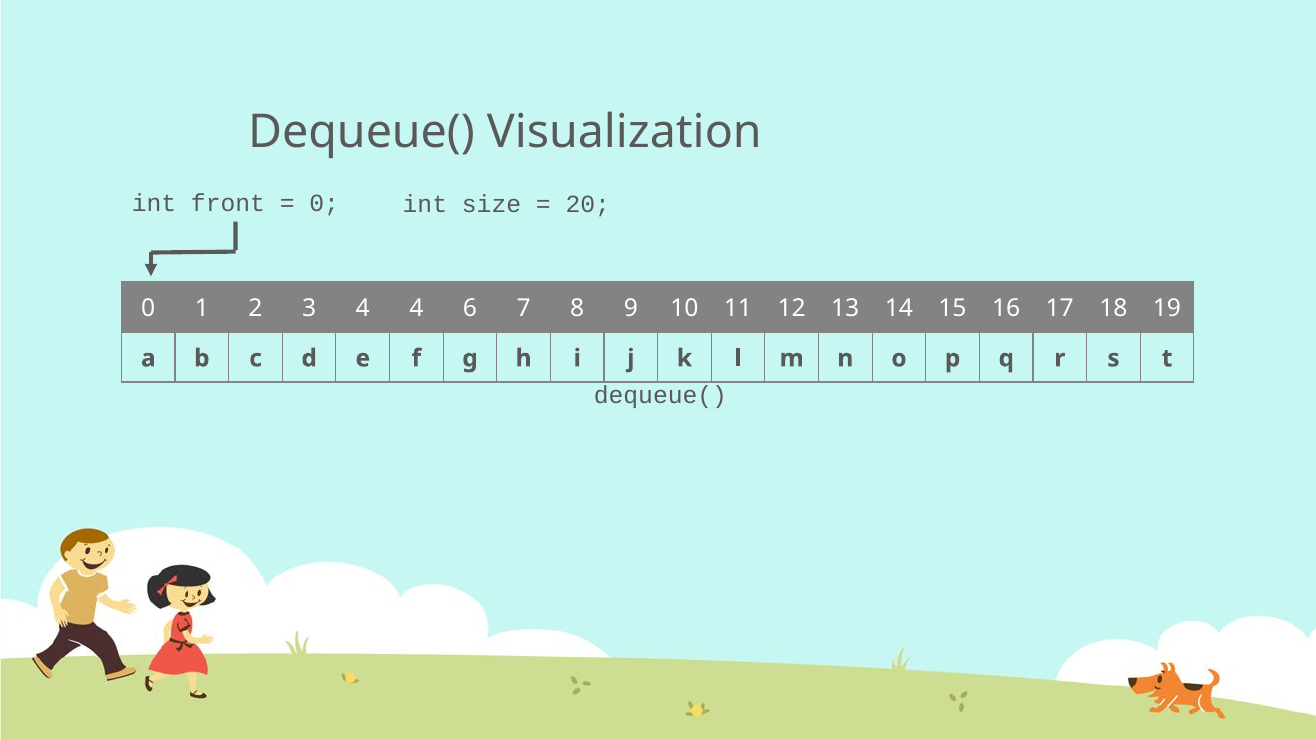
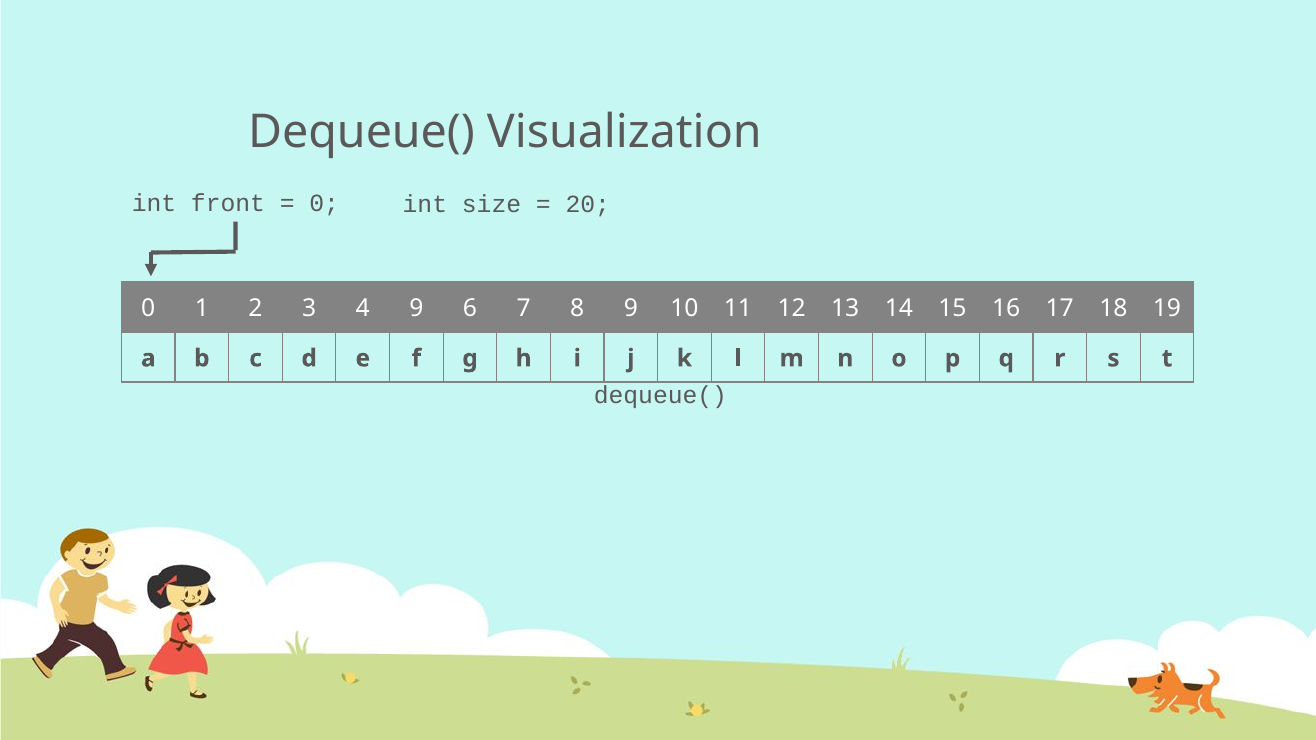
4 4: 4 -> 9 (416, 308)
